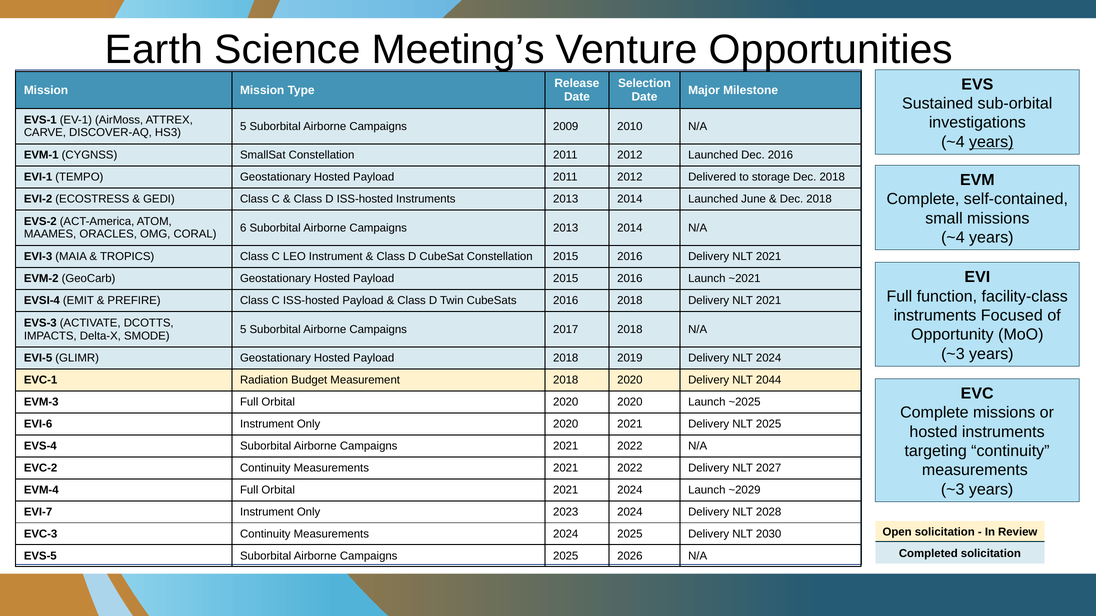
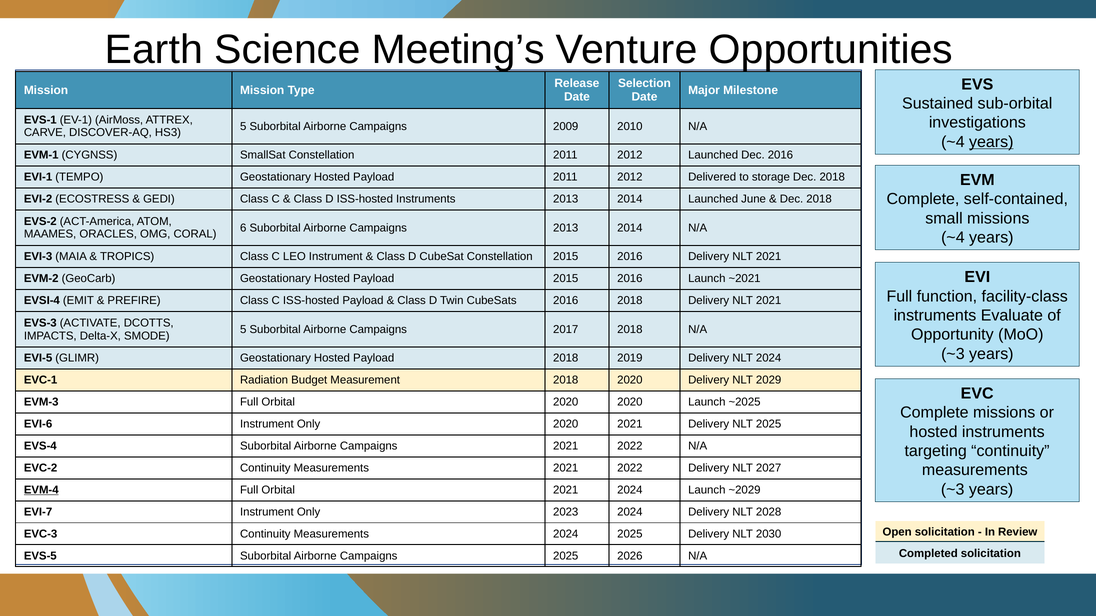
Focused: Focused -> Evaluate (1012, 316)
2044: 2044 -> 2029 (769, 380)
EVM-4 underline: none -> present (41, 490)
